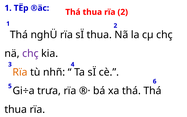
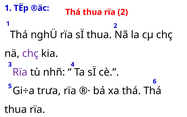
Rïa colour: orange -> purple (20, 72)
